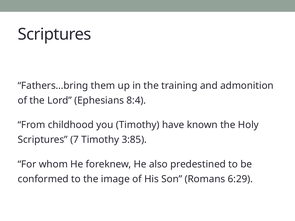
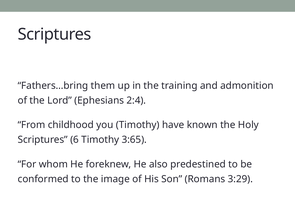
8:4: 8:4 -> 2:4 (136, 100)
7: 7 -> 6 (75, 140)
3:85: 3:85 -> 3:65 (134, 140)
6:29: 6:29 -> 3:29 (240, 179)
